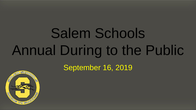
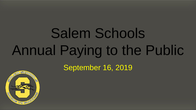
During: During -> Paying (81, 50)
